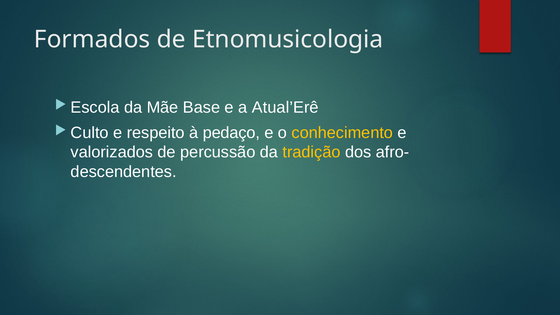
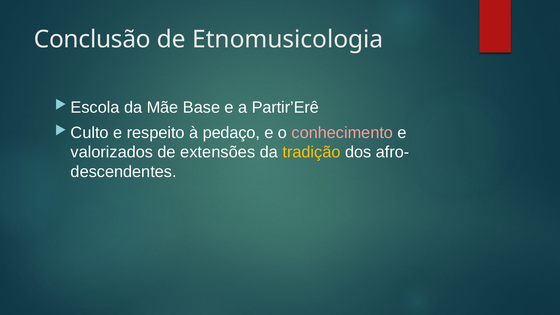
Formados: Formados -> Conclusão (92, 39)
Atual’Erê: Atual’Erê -> Partir’Erê (285, 107)
conhecimento colour: yellow -> pink (342, 133)
percussão: percussão -> extensões (218, 152)
